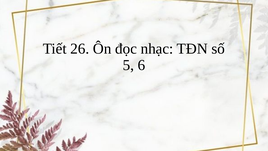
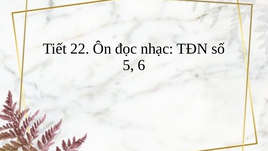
26: 26 -> 22 (80, 49)
